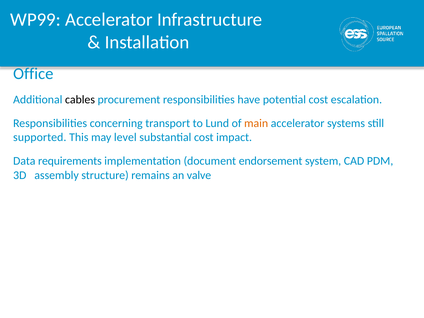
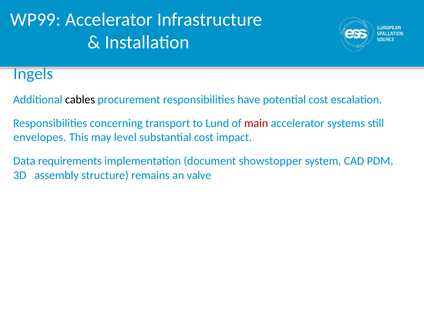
Office: Office -> Ingels (33, 74)
main colour: orange -> red (256, 123)
supported: supported -> envelopes (40, 137)
endorsement: endorsement -> showstopper (270, 161)
